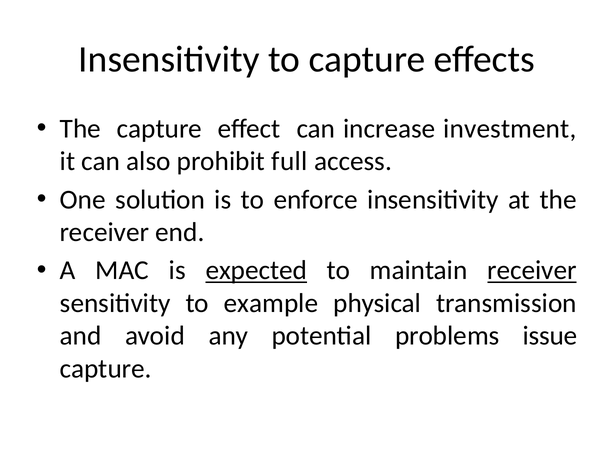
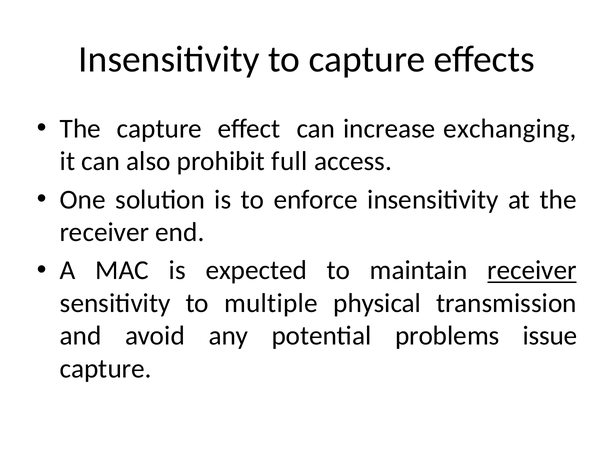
investment: investment -> exchanging (510, 129)
expected underline: present -> none (256, 271)
example: example -> multiple (271, 304)
